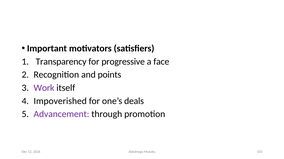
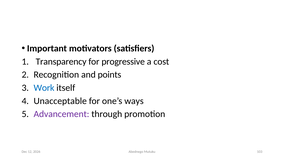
face: face -> cost (161, 62)
Work colour: purple -> blue (44, 88)
Impoverished: Impoverished -> Unacceptable (60, 101)
deals: deals -> ways (134, 101)
